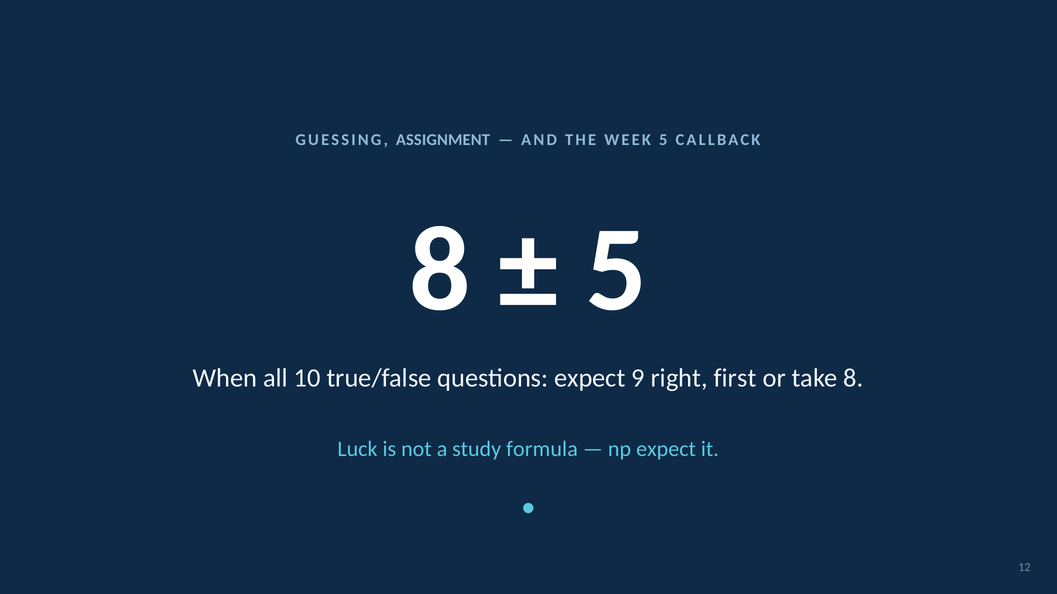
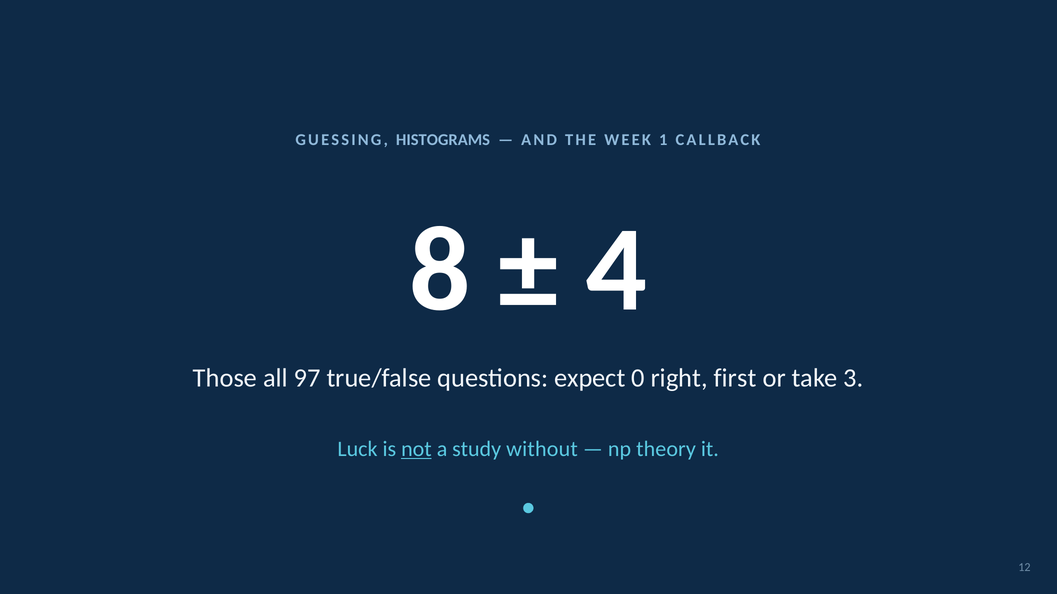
ASSIGNMENT: ASSIGNMENT -> HISTOGRAMS (443, 140)
WEEK 5: 5 -> 1 (663, 140)
5: 5 -> 4 (616, 270)
When: When -> Those (225, 378)
10: 10 -> 97 (307, 378)
9: 9 -> 0 (638, 378)
take 8: 8 -> 3 (853, 378)
not underline: none -> present (416, 449)
formula: formula -> without (542, 449)
np expect: expect -> theory (666, 449)
